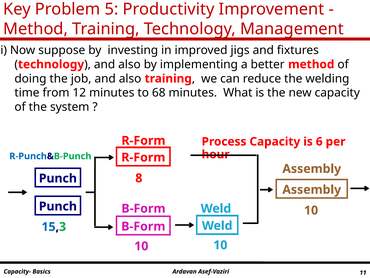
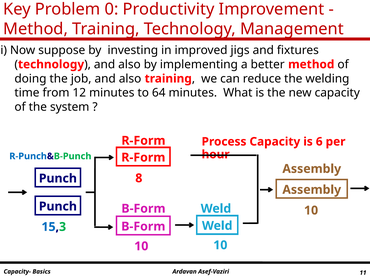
5: 5 -> 0 (112, 9)
68: 68 -> 64 (159, 93)
